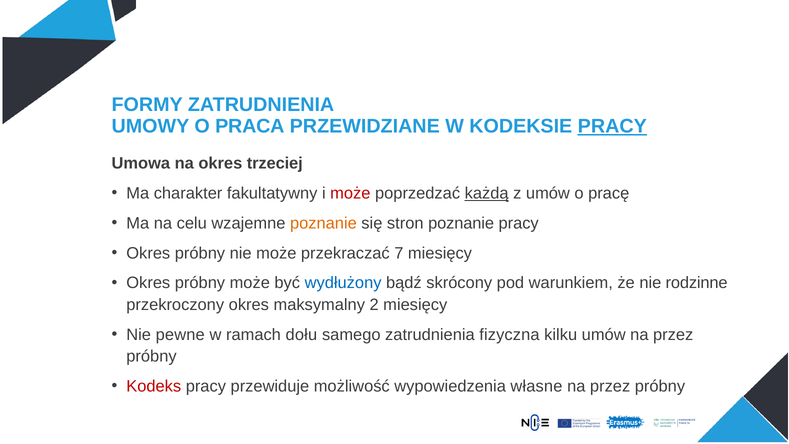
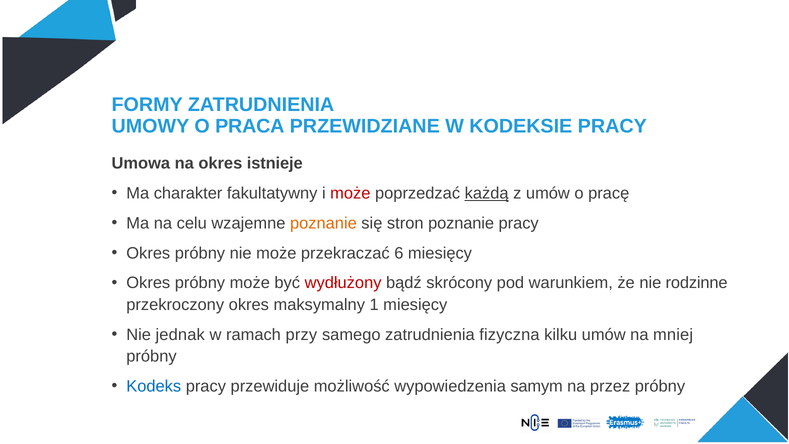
PRACY underline: present -> none (612, 126)
trzeciej: trzeciej -> istnieje (275, 163)
7: 7 -> 6 (399, 253)
wydłużony colour: blue -> red (343, 283)
2: 2 -> 1 (374, 305)
pewne: pewne -> jednak (180, 335)
dołu: dołu -> przy (301, 335)
umów na przez: przez -> mniej (673, 335)
Kodeks colour: red -> blue (154, 386)
własne: własne -> samym (537, 386)
